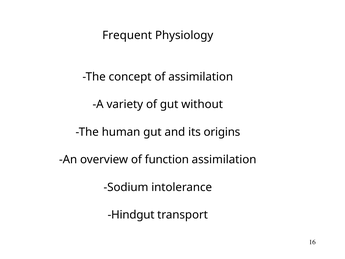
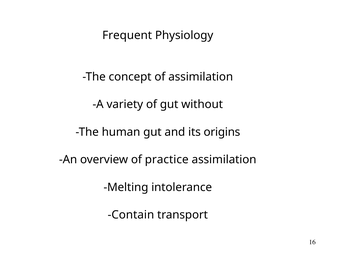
function: function -> practice (167, 159)
Sodium: Sodium -> Melting (126, 187)
Hindgut: Hindgut -> Contain (131, 215)
